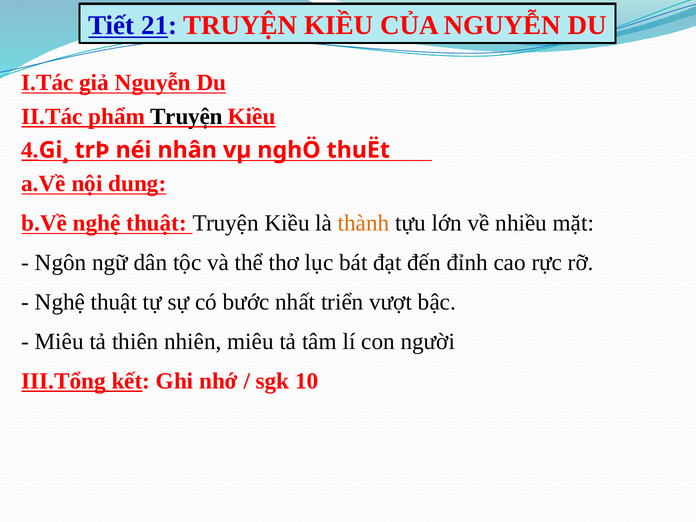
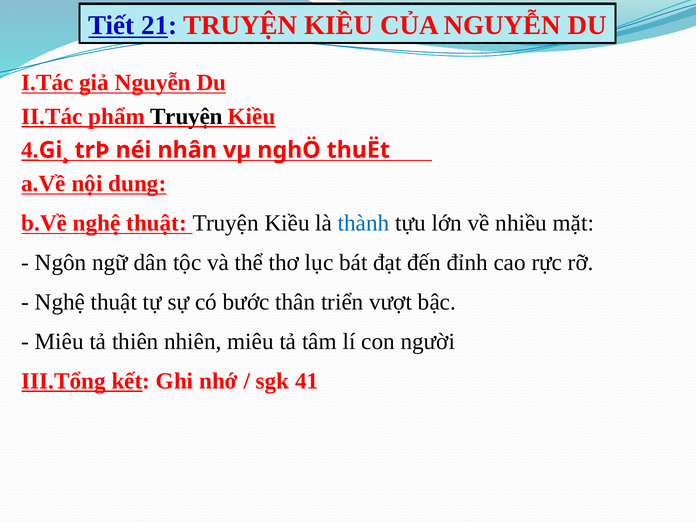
thành colour: orange -> blue (364, 223)
nhất: nhất -> thân (295, 302)
10: 10 -> 41 (307, 381)
